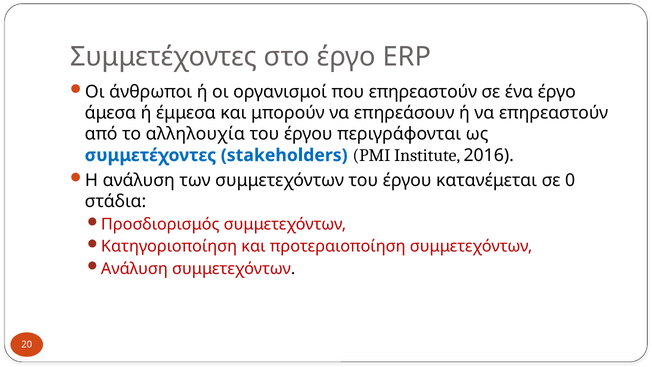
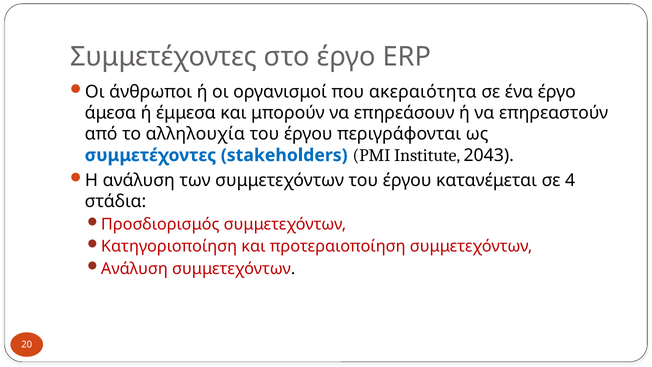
που επηρεαστούν: επηρεαστούν -> ακεραιότητα (423, 92)
2016: 2016 -> 2043 (489, 155)
0: 0 -> 4 (570, 180)
